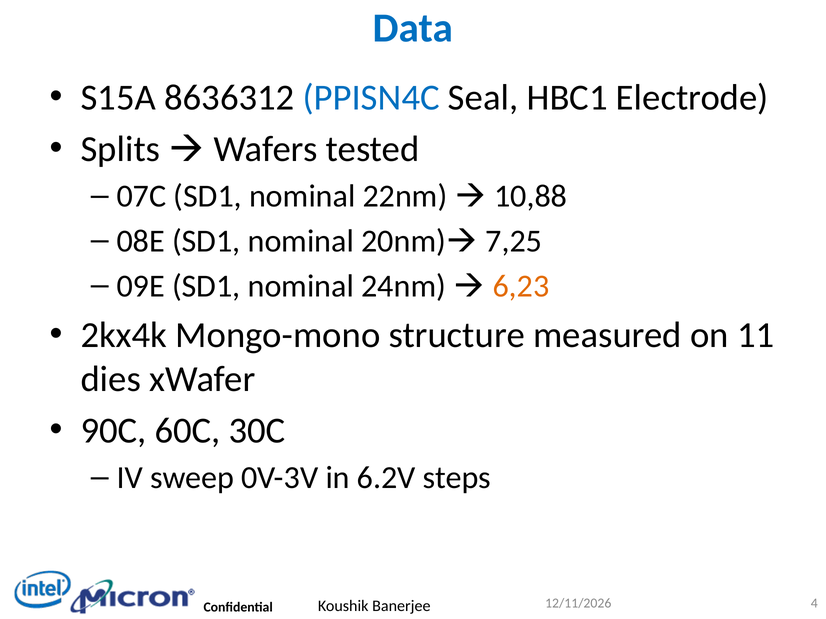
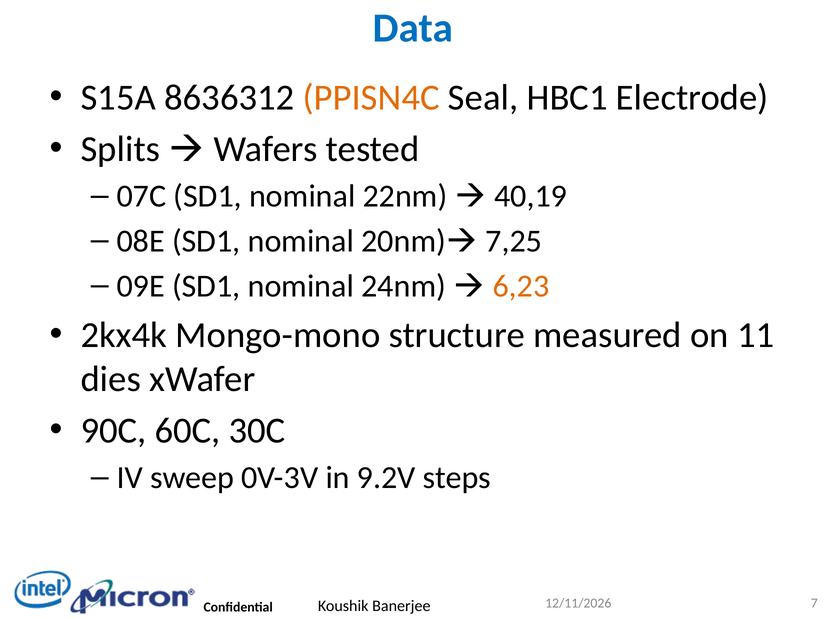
PPISN4C colour: blue -> orange (371, 98)
10,88: 10,88 -> 40,19 (531, 196)
6.2V: 6.2V -> 9.2V (386, 478)
4: 4 -> 7 (814, 604)
